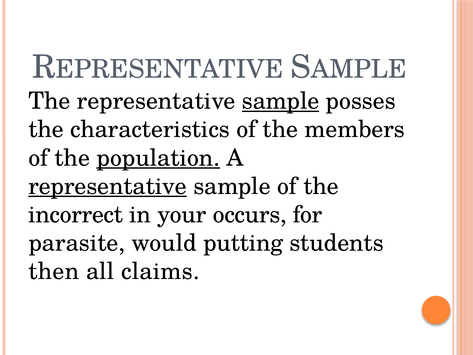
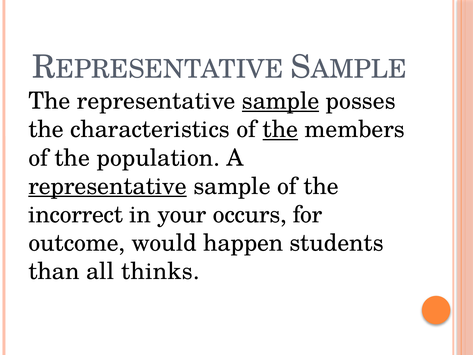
the underline: none -> present (280, 129)
population underline: present -> none (158, 158)
parasite: parasite -> outcome (77, 243)
putting: putting -> happen (243, 243)
then: then -> than (54, 271)
claims: claims -> thinks (160, 271)
